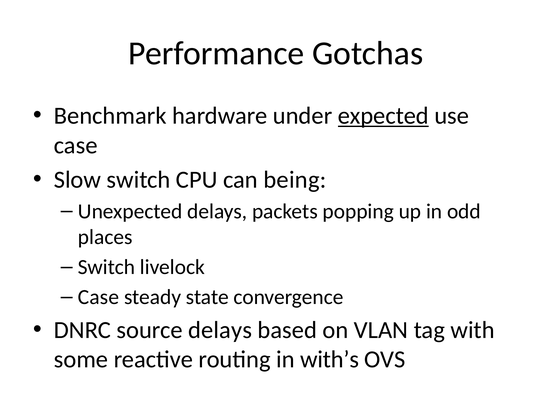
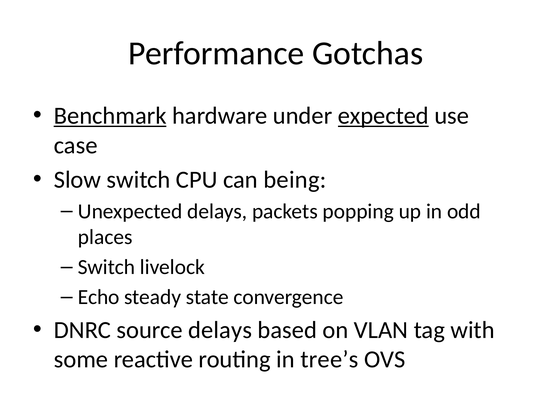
Benchmark underline: none -> present (110, 116)
Case: Case -> Echo (99, 297)
with’s: with’s -> tree’s (329, 359)
